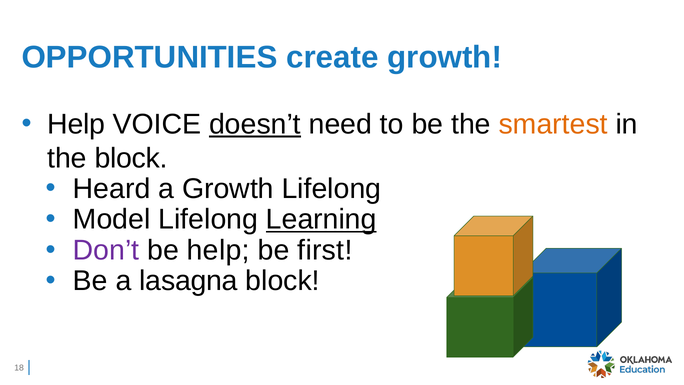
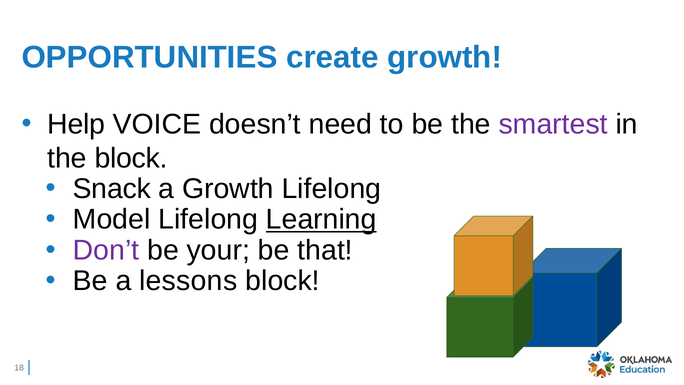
doesn’t underline: present -> none (255, 124)
smartest colour: orange -> purple (553, 124)
Heard: Heard -> Snack (112, 189)
be help: help -> your (218, 250)
first: first -> that (325, 250)
lasagna: lasagna -> lessons (188, 281)
